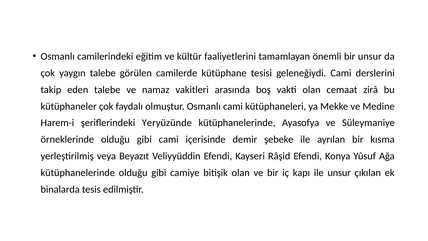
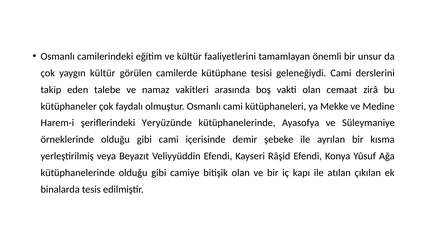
yaygın talebe: talebe -> kültür (103, 73)
ile unsur: unsur -> atılan (339, 173)
